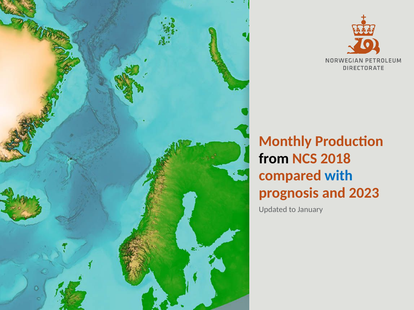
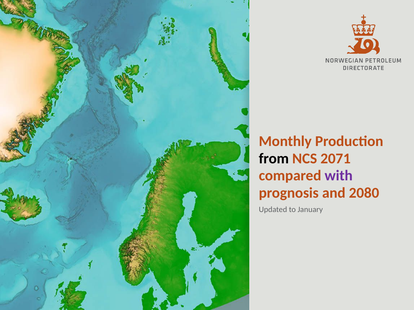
2018: 2018 -> 2071 (336, 159)
with colour: blue -> purple (339, 176)
2023: 2023 -> 2080 (364, 193)
